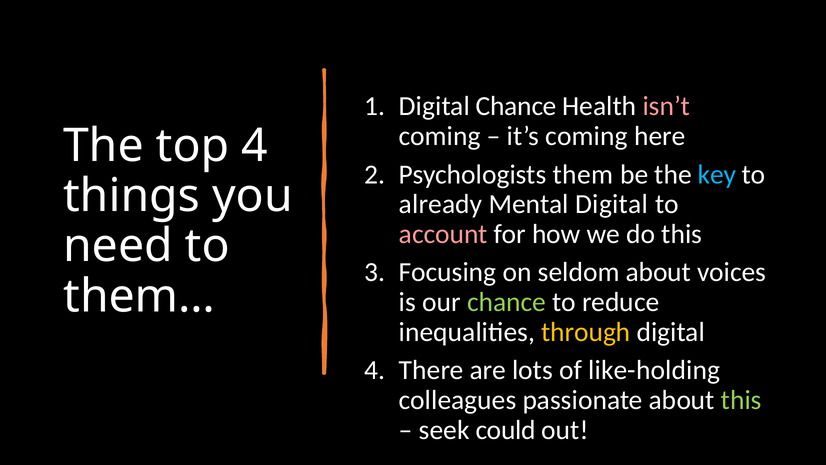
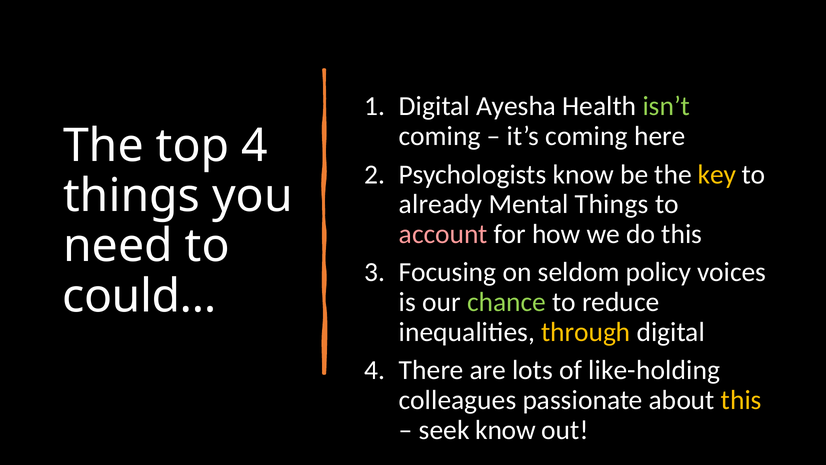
Digital Chance: Chance -> Ayesha (516, 106)
isn’t colour: pink -> light green (666, 106)
Psychologists them: them -> know (583, 174)
key colour: light blue -> yellow (717, 174)
Mental Digital: Digital -> Things (612, 204)
seldom about: about -> policy (658, 272)
them…: them… -> could… (139, 296)
this colour: light green -> yellow (741, 400)
seek could: could -> know (506, 430)
